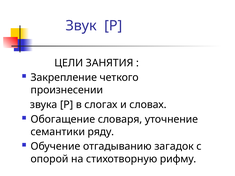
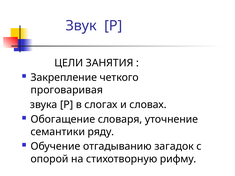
произнесении: произнесении -> проговаривая (67, 90)
